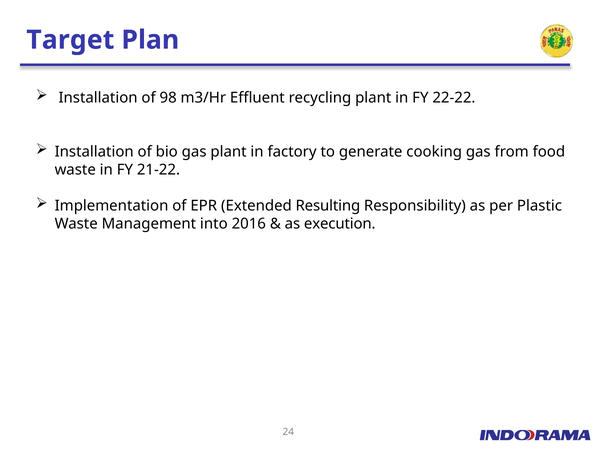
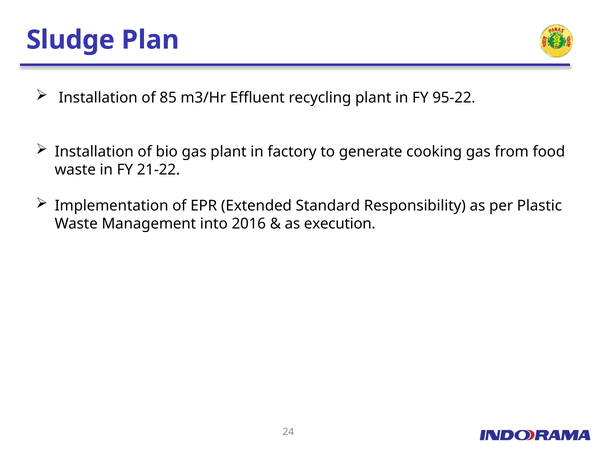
Target: Target -> Sludge (70, 40)
98: 98 -> 85 (168, 98)
22-22: 22-22 -> 95-22 (454, 98)
Resulting: Resulting -> Standard (328, 206)
